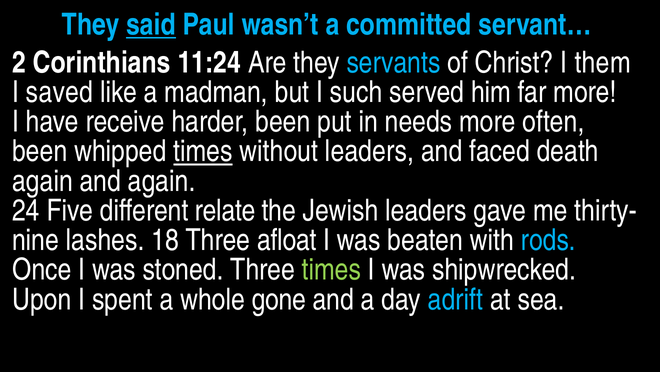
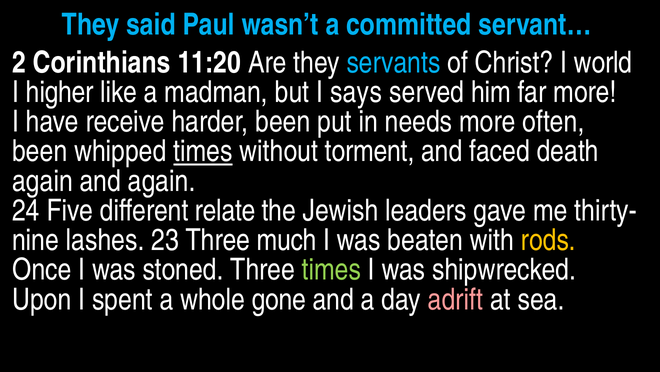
said underline: present -> none (151, 25)
11:24: 11:24 -> 11:20 (209, 62)
them: them -> world (603, 62)
saved: saved -> higher (60, 92)
such: such -> says (356, 92)
without leaders: leaders -> torment (370, 151)
18: 18 -> 23 (165, 240)
afloat: afloat -> much (287, 240)
rods colour: light blue -> yellow (548, 240)
adrift colour: light blue -> pink (455, 299)
